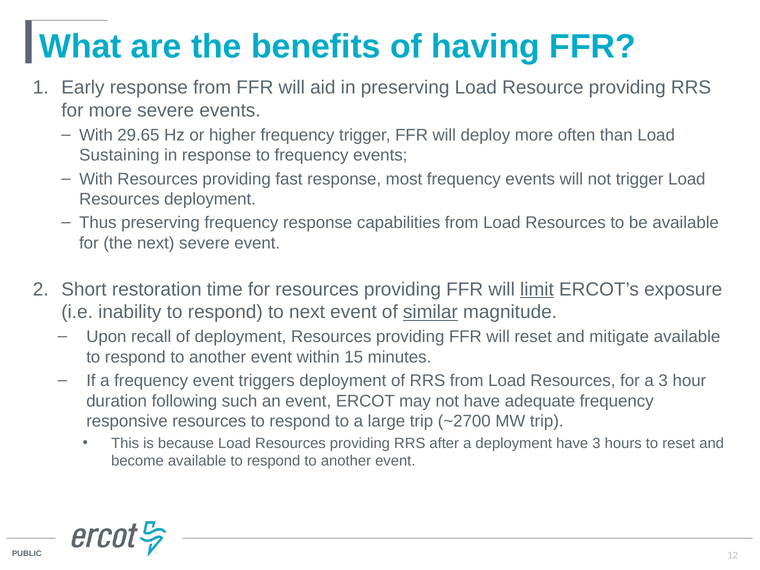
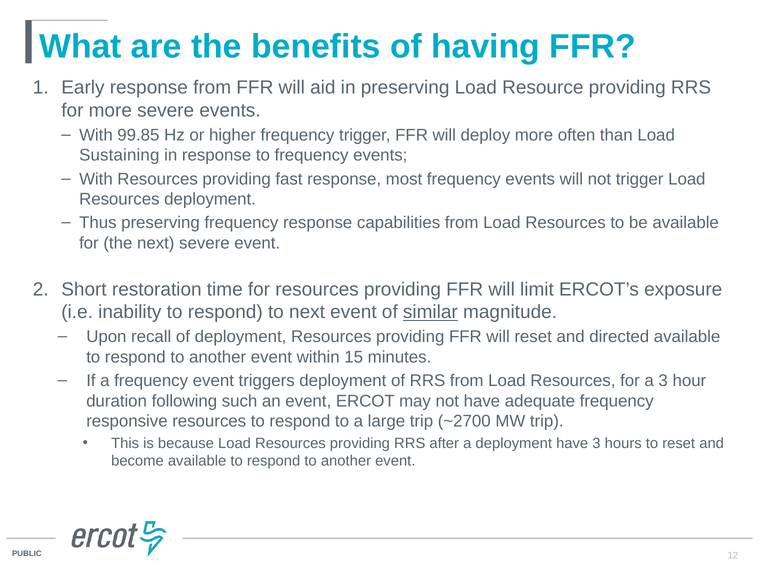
29.65: 29.65 -> 99.85 (138, 135)
limit underline: present -> none (537, 289)
mitigate: mitigate -> directed (619, 337)
